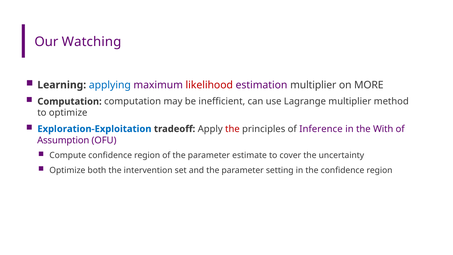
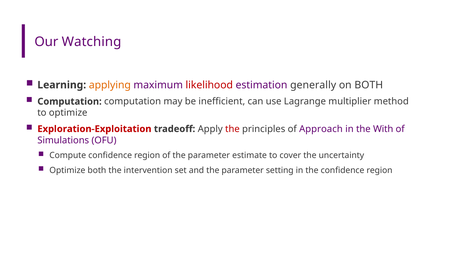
applying colour: blue -> orange (110, 85)
estimation multiplier: multiplier -> generally (313, 85)
on MORE: MORE -> BOTH (369, 85)
Exploration-Exploitation colour: blue -> red (94, 129)
Inference: Inference -> Approach (321, 129)
Assumption: Assumption -> Simulations (63, 140)
